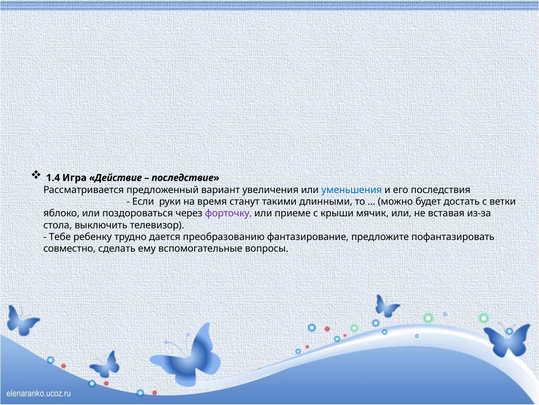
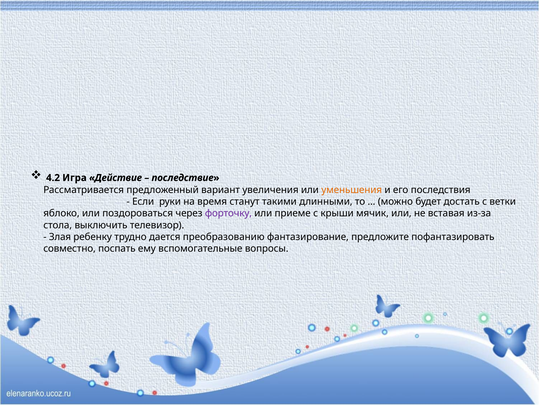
1.4: 1.4 -> 4.2 (53, 177)
уменьшения colour: blue -> orange (352, 190)
Тебе: Тебе -> Злая (60, 236)
сделать: сделать -> поспать (117, 248)
